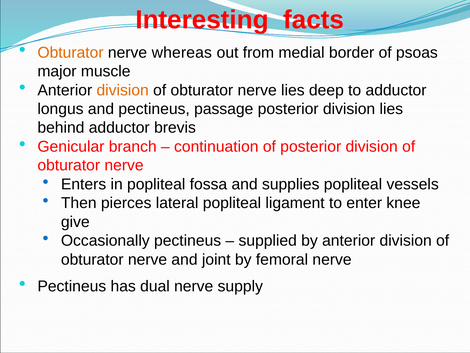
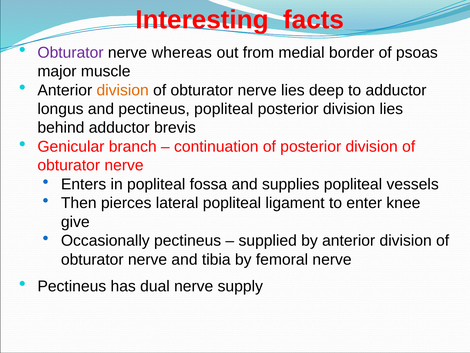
Obturator colour: orange -> purple (71, 52)
pectineus passage: passage -> popliteal (224, 109)
joint: joint -> tibia (216, 259)
